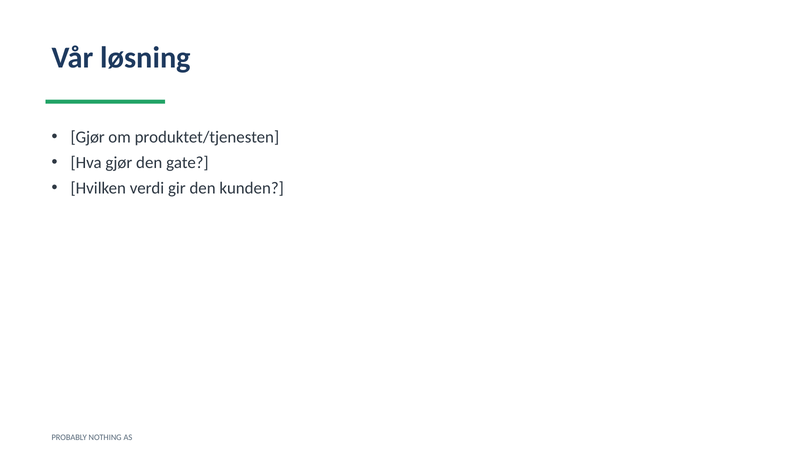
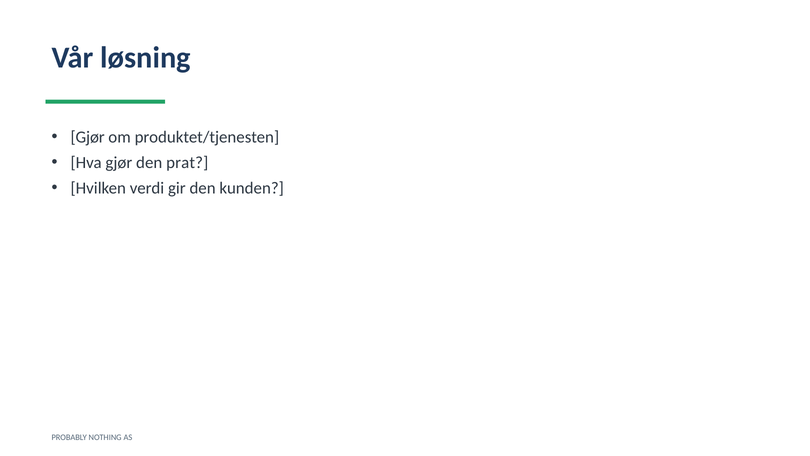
gate: gate -> prat (187, 163)
